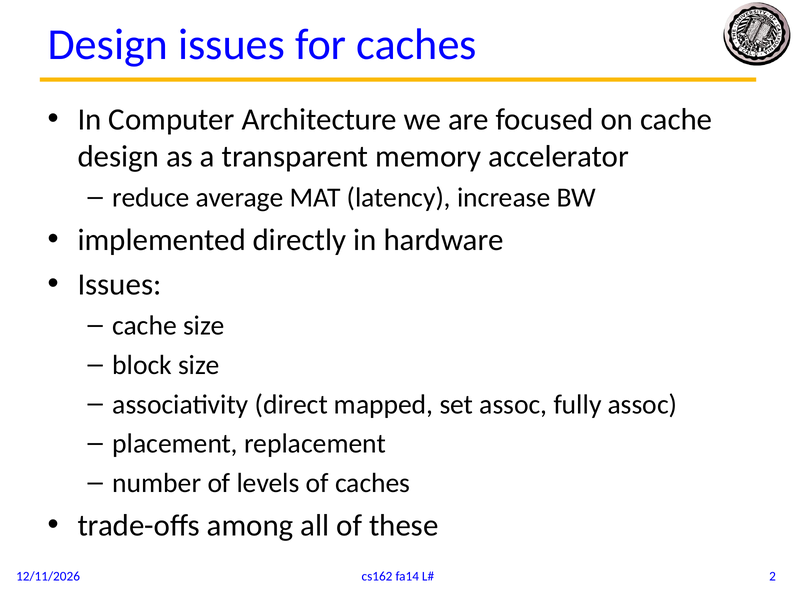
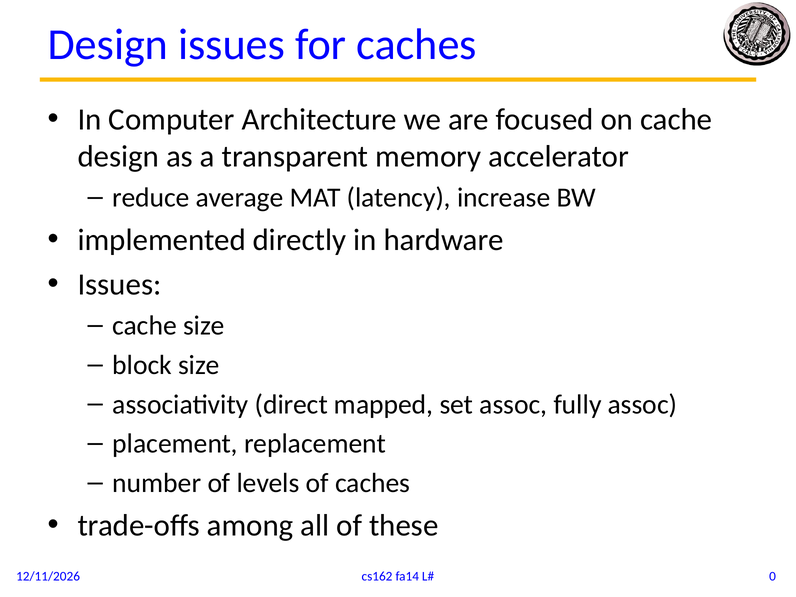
2: 2 -> 0 (773, 577)
